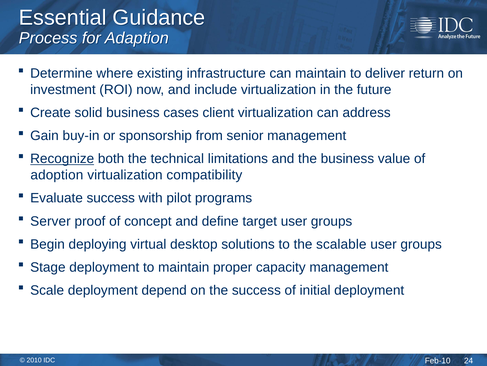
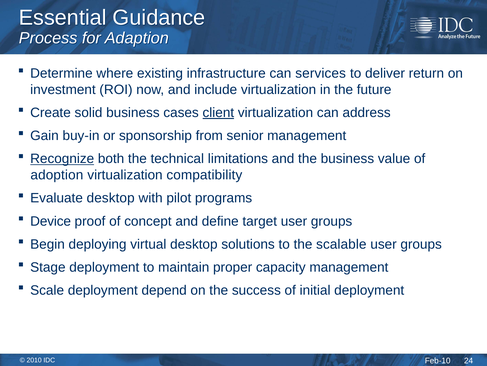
can maintain: maintain -> services (321, 73)
client underline: none -> present (218, 112)
Evaluate success: success -> desktop (111, 198)
Server: Server -> Device (51, 221)
